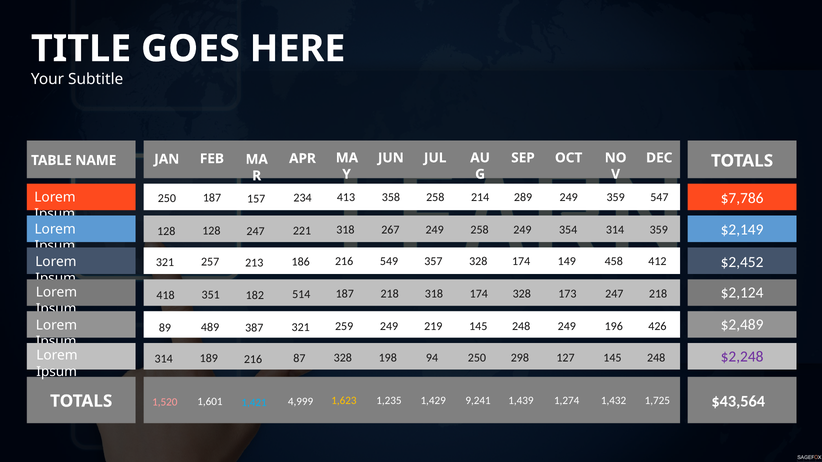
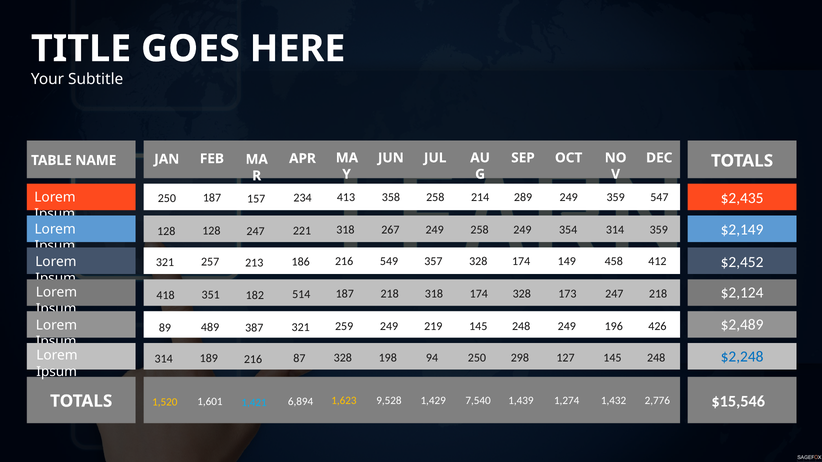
$7,786: $7,786 -> $2,435 (742, 199)
$2,248 colour: purple -> blue (742, 357)
$43,564: $43,564 -> $15,546 (738, 402)
1,235: 1,235 -> 9,528 (389, 401)
9,241: 9,241 -> 7,540 (478, 401)
1,725: 1,725 -> 2,776 (657, 401)
4,999: 4,999 -> 6,894 (301, 402)
1,520 colour: pink -> yellow (165, 402)
